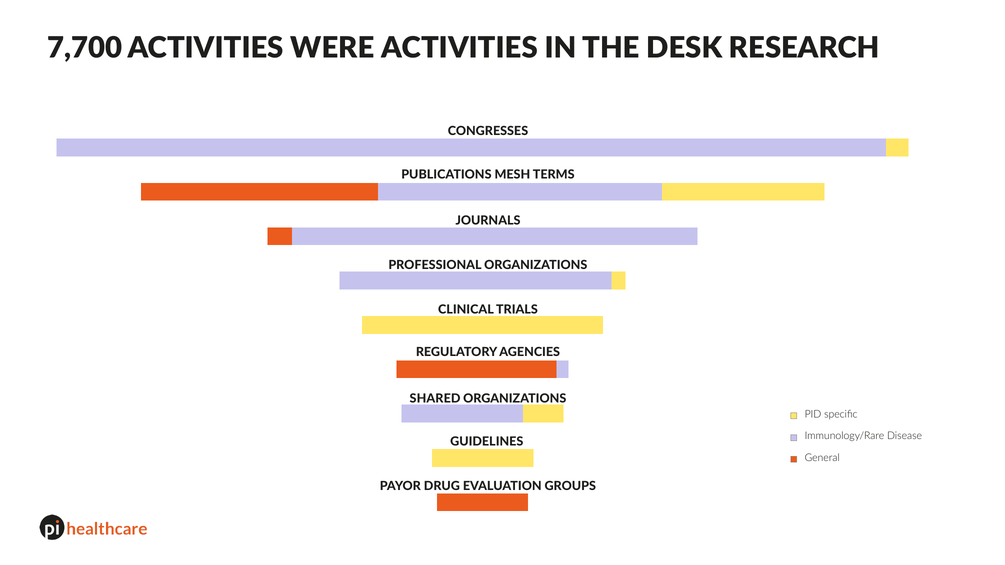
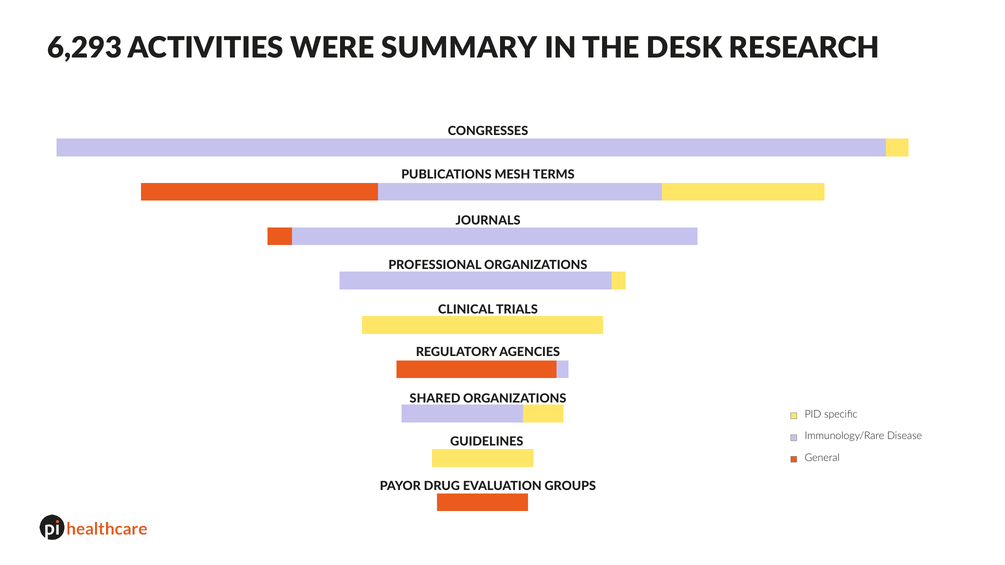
7,700: 7,700 -> 6,293 (85, 48)
WERE ACTIVITIES: ACTIVITIES -> SUMMARY (459, 48)
